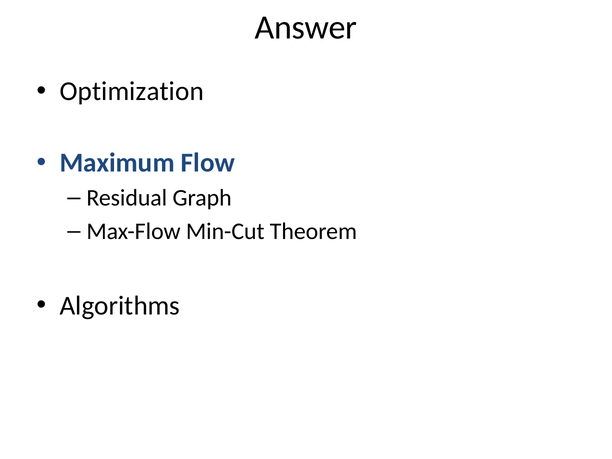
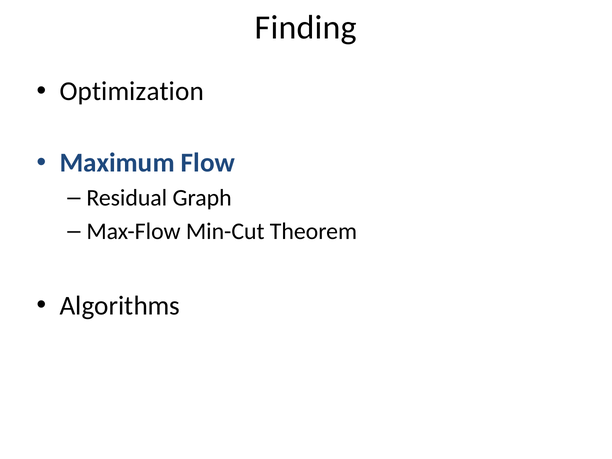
Answer: Answer -> Finding (306, 28)
